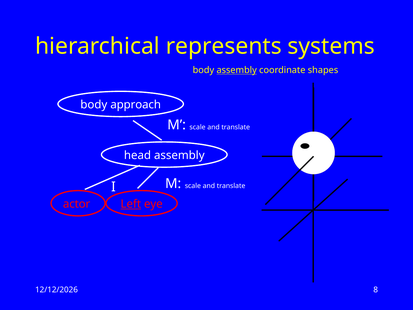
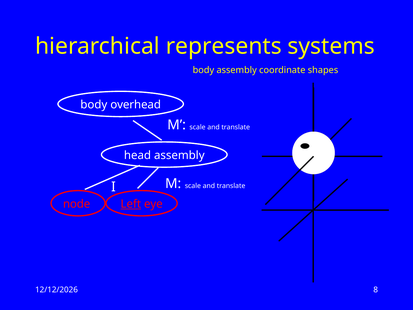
assembly underline: present -> none (237, 70)
approach: approach -> overhead (136, 105)
actor: actor -> node (77, 204)
